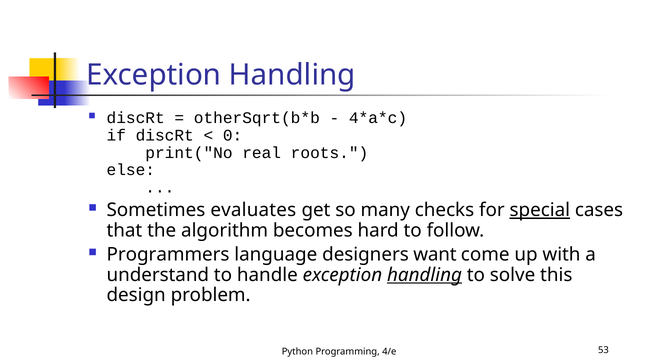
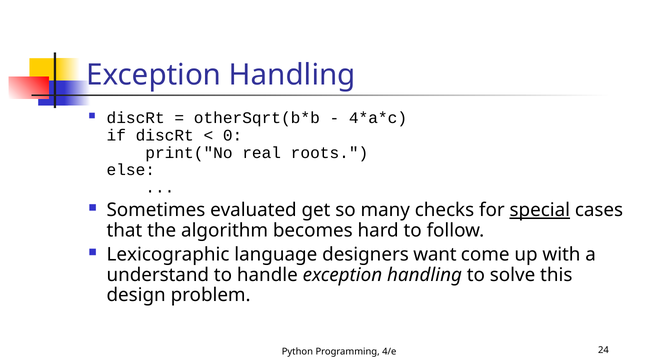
evaluates: evaluates -> evaluated (253, 210)
Programmers: Programmers -> Lexicographic (168, 255)
handling underline: present -> none (425, 275)
53: 53 -> 24 (603, 350)
